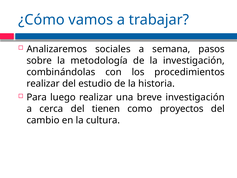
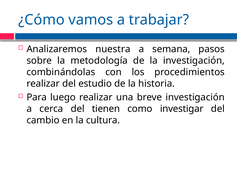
sociales: sociales -> nuestra (113, 49)
proyectos: proyectos -> investigar (182, 109)
